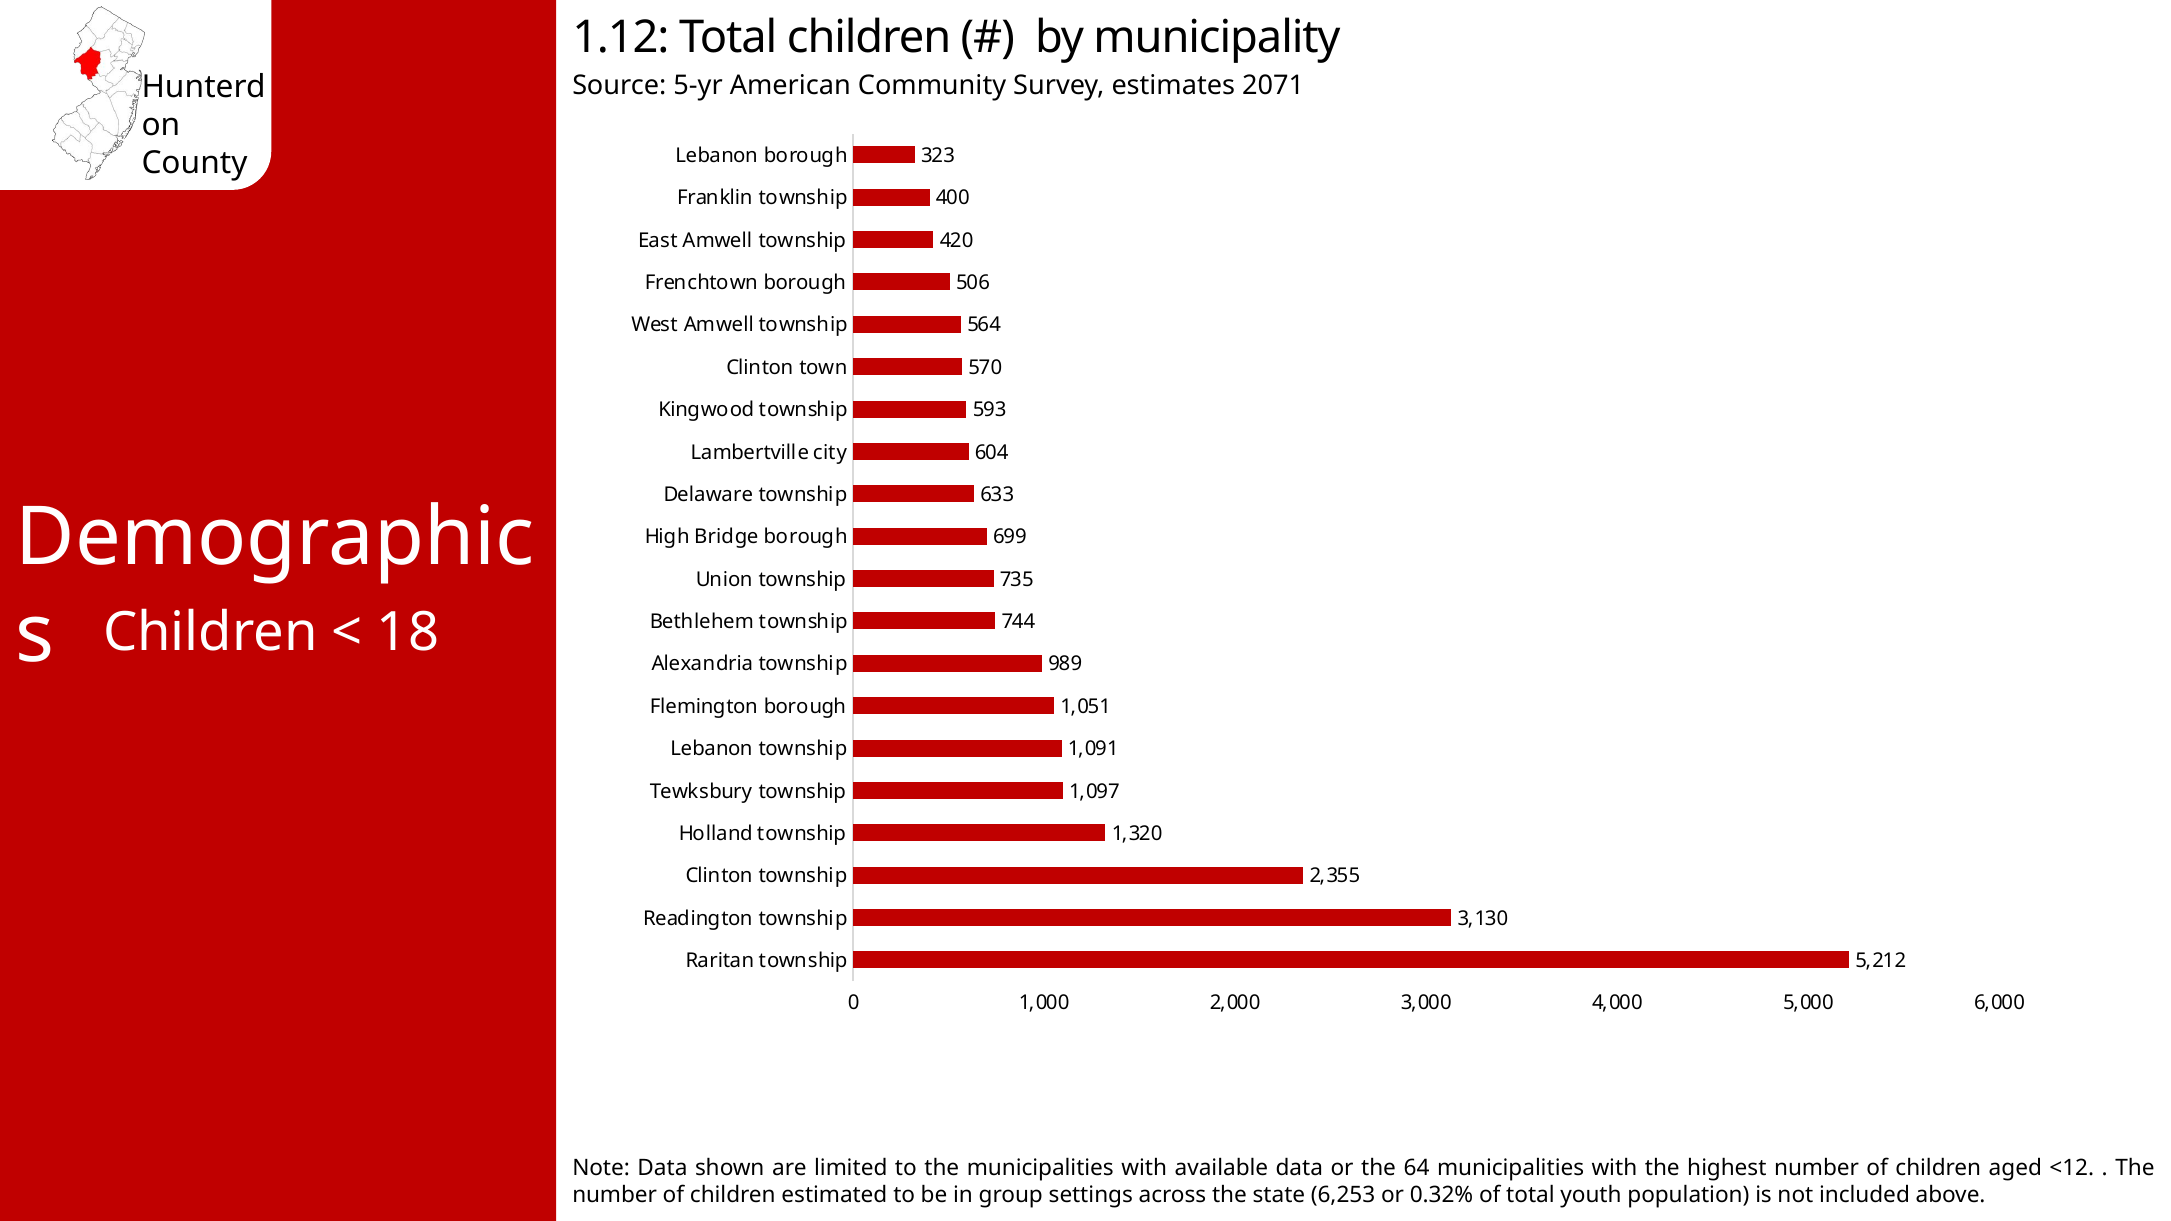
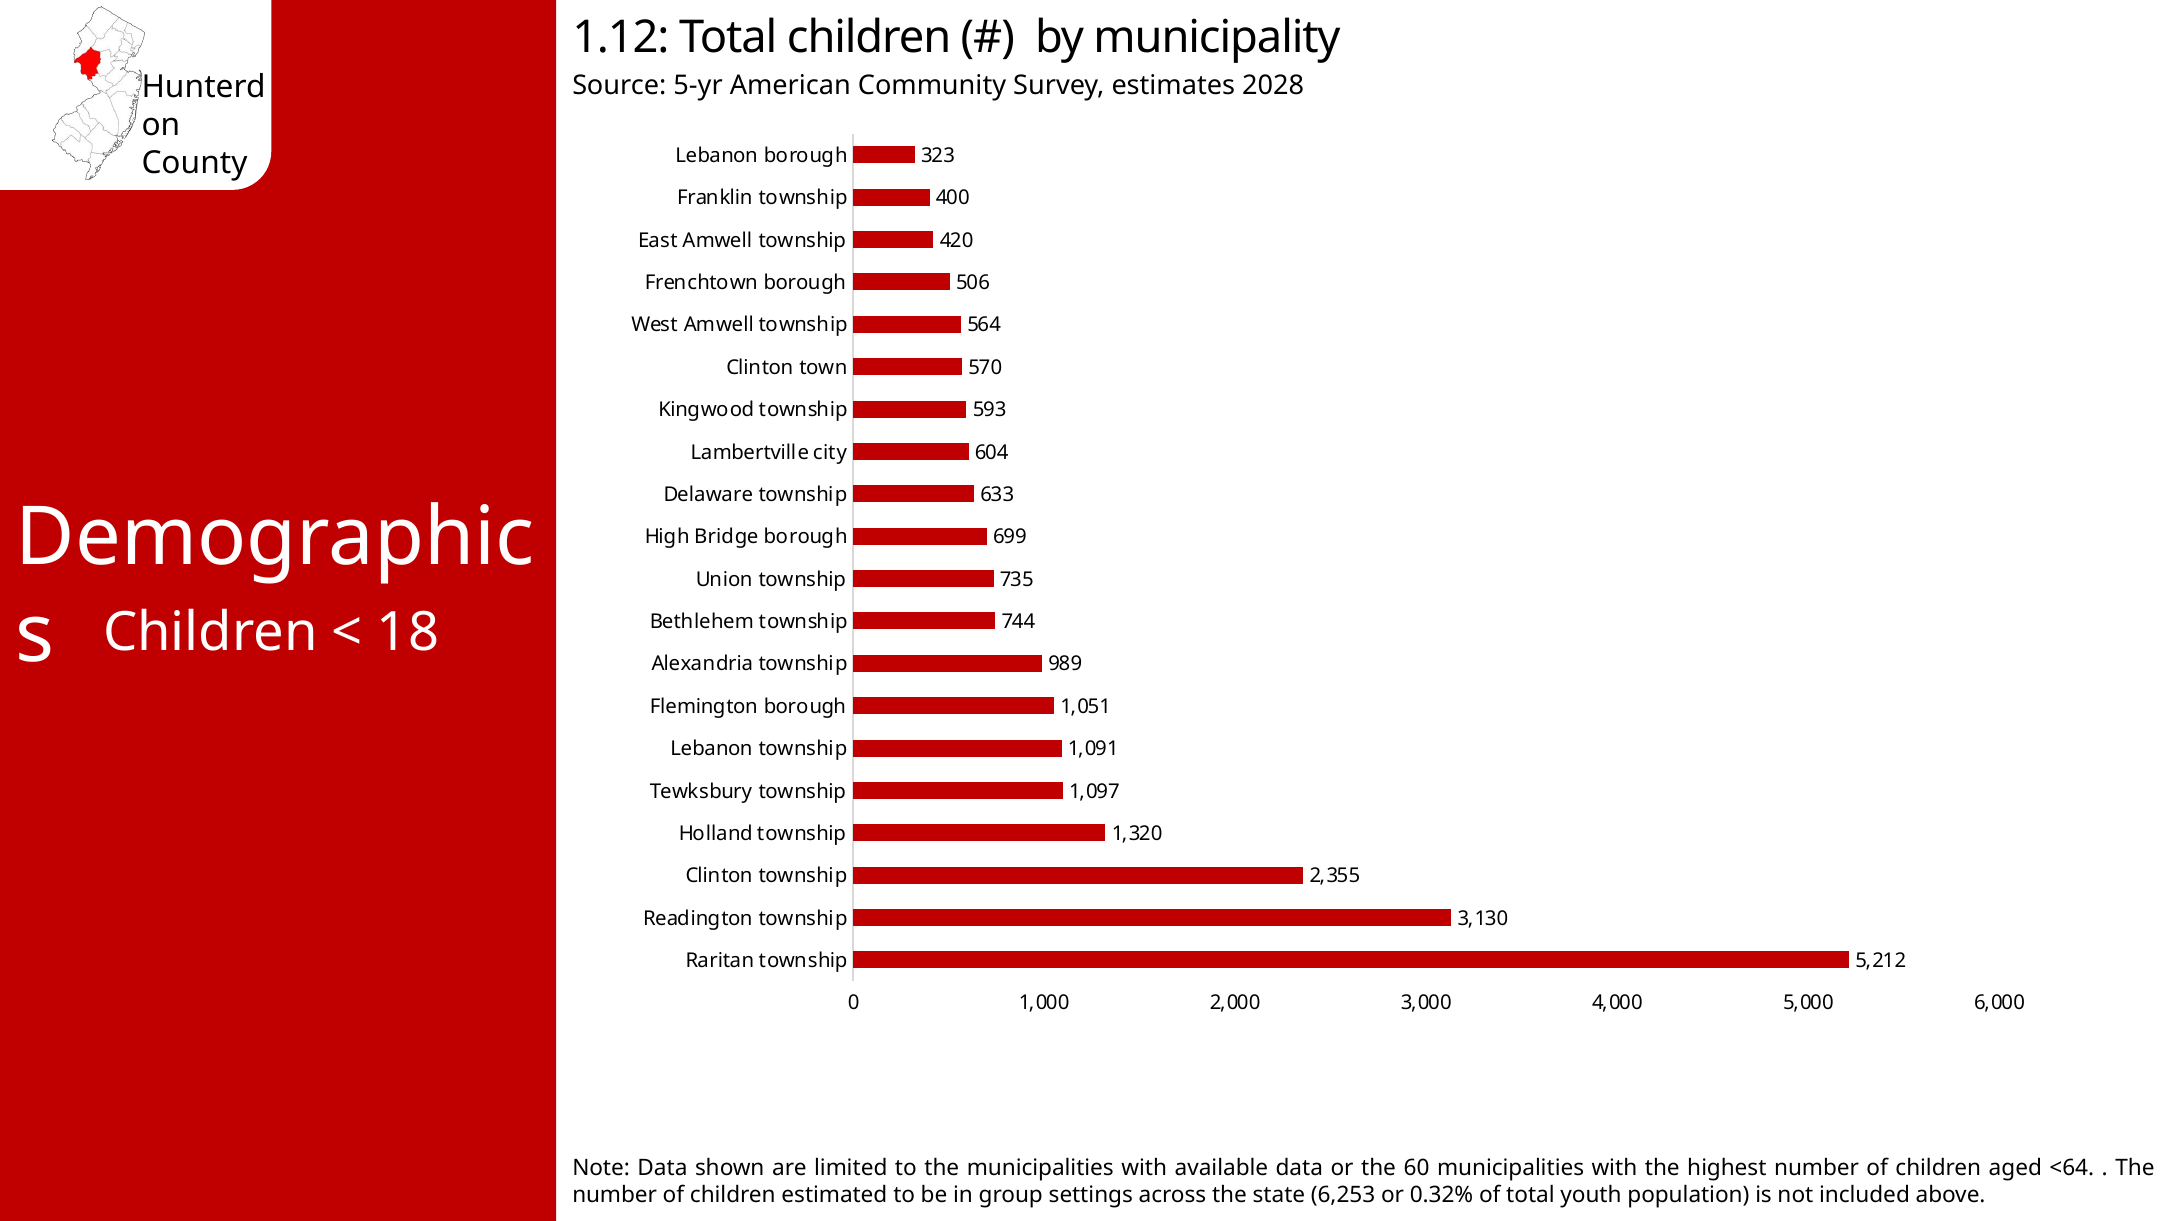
2071: 2071 -> 2028 (1273, 86)
64: 64 -> 60 (1417, 1168)
<12: <12 -> <64 (2072, 1168)
